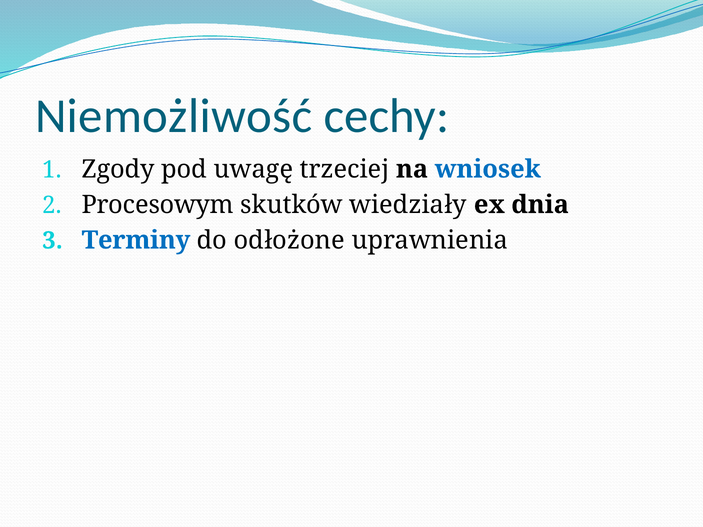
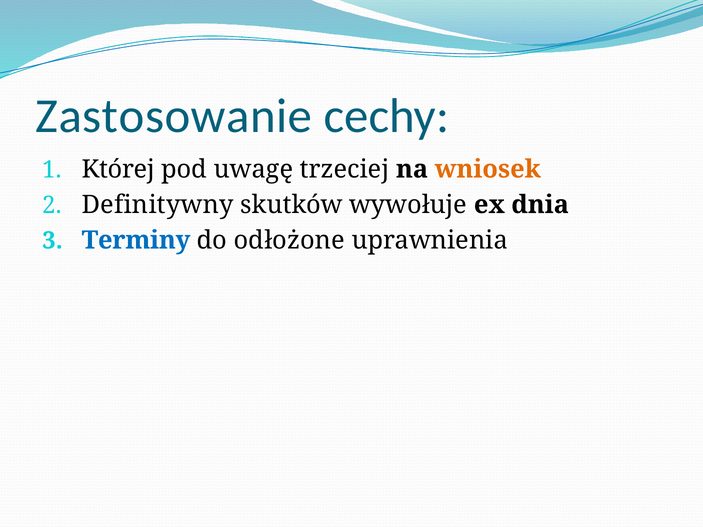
Niemożliwość: Niemożliwość -> Zastosowanie (174, 116)
Zgody: Zgody -> Której (118, 169)
wniosek colour: blue -> orange (488, 169)
Procesowym: Procesowym -> Definitywny (158, 205)
wiedziały: wiedziały -> wywołuje (408, 205)
